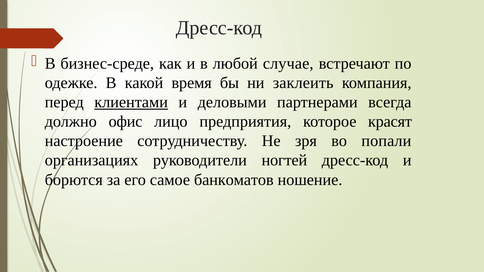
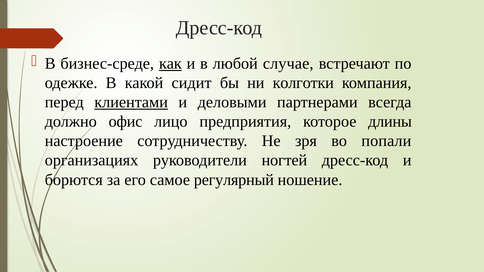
как underline: none -> present (170, 64)
время: время -> сидит (192, 83)
заклеить: заклеить -> колготки (303, 83)
красят: красят -> длины (390, 122)
банкоматов: банкоматов -> регулярный (234, 180)
